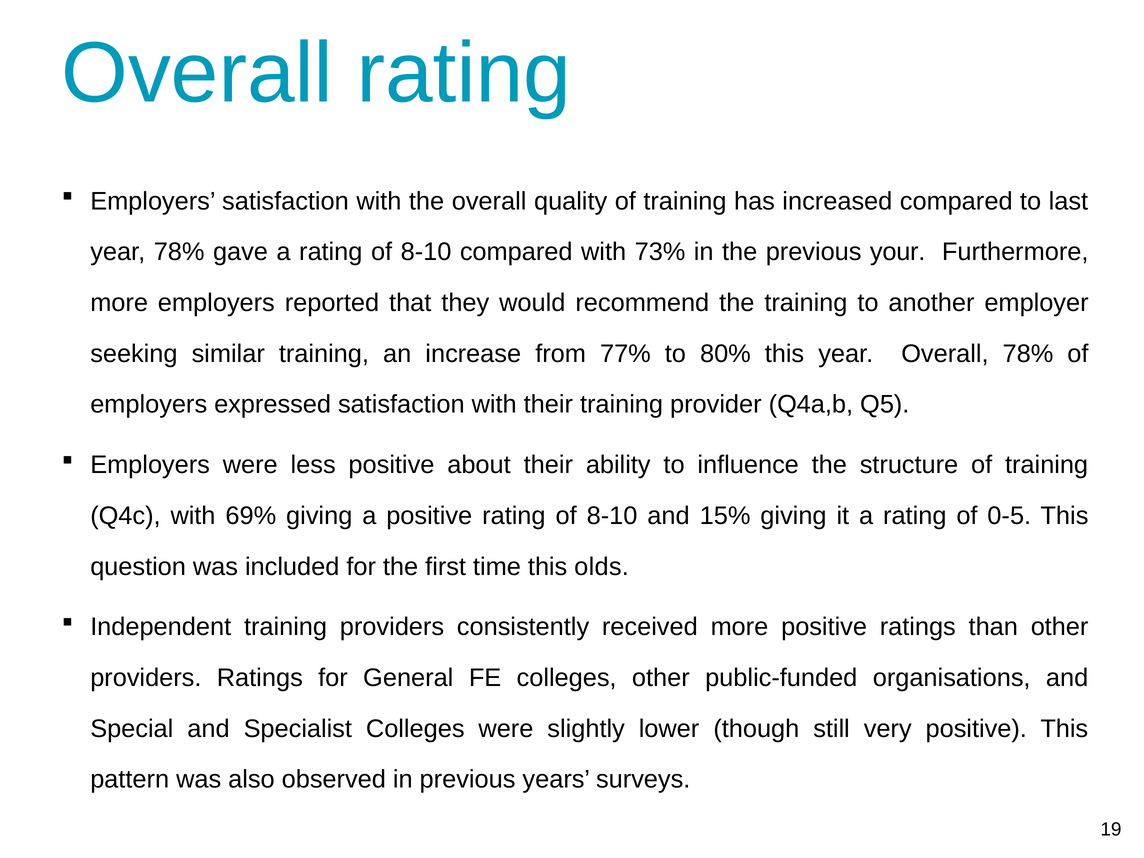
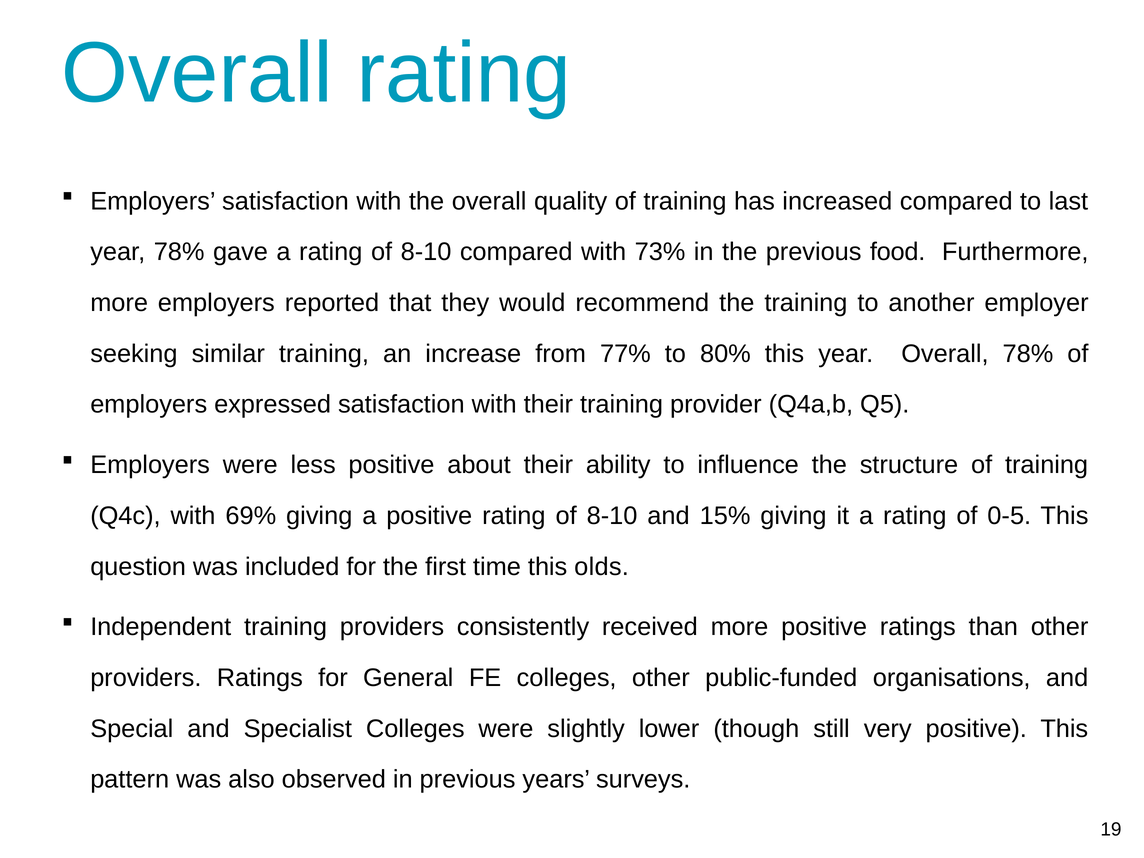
your: your -> food (898, 252)
